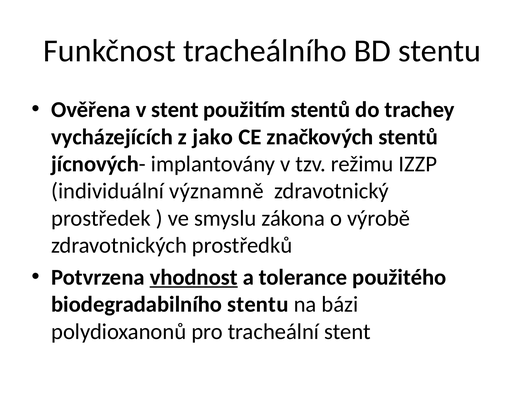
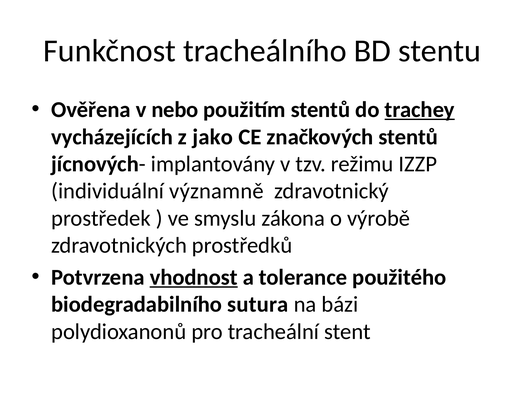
v stent: stent -> nebo (175, 110)
trachey underline: none -> present (420, 110)
biodegradabilního stentu: stentu -> sutura (258, 304)
